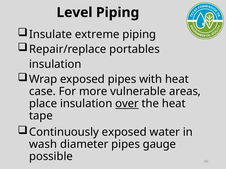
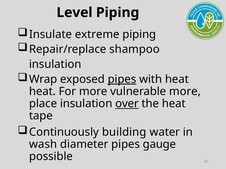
portables: portables -> shampoo (134, 49)
pipes underline: none -> present (122, 79)
case: case -> heat (42, 92)
vulnerable areas: areas -> more (185, 92)
Continuously exposed: exposed -> building (124, 132)
